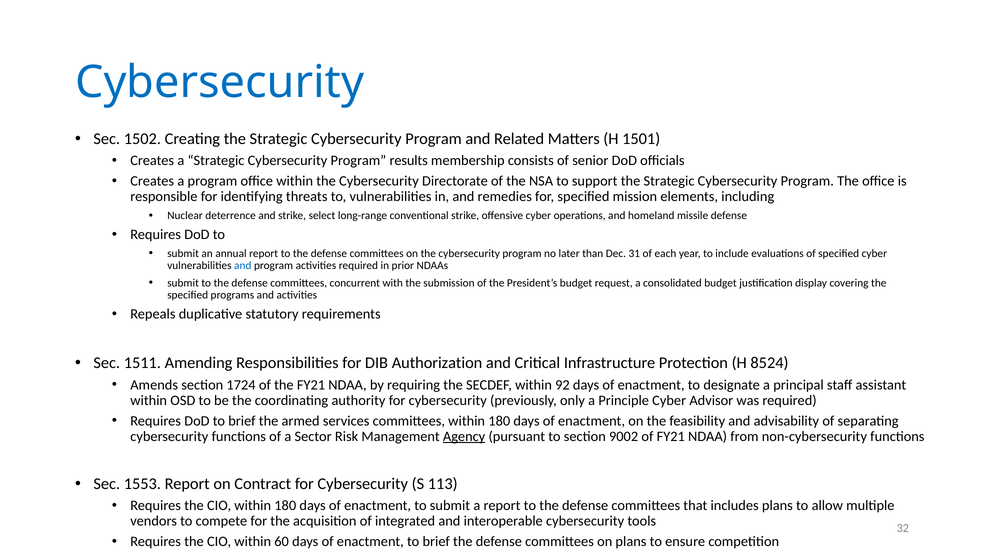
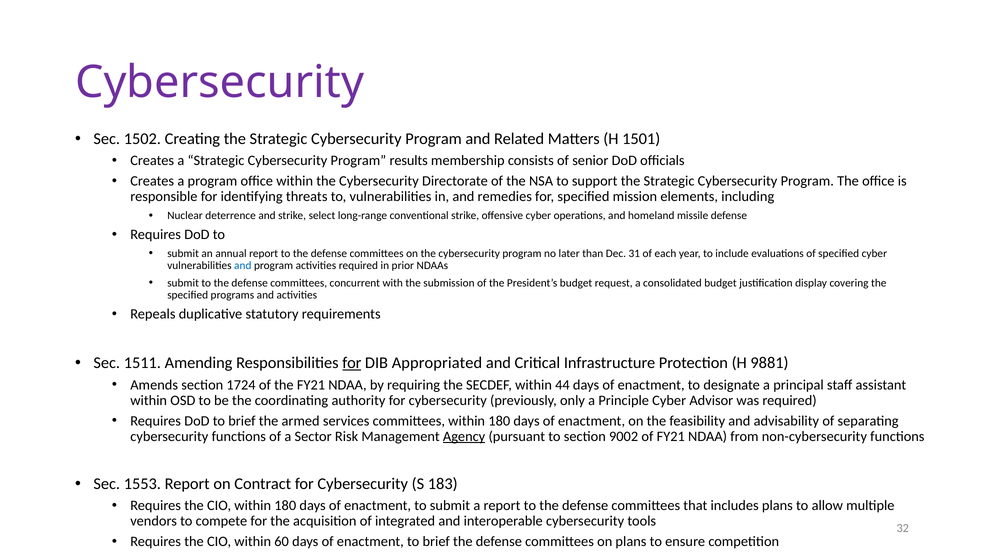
Cybersecurity colour: blue -> purple (220, 83)
for underline: none -> present (352, 363)
Authorization: Authorization -> Appropriated (437, 363)
8524: 8524 -> 9881 (769, 363)
92: 92 -> 44 (562, 385)
113: 113 -> 183 (443, 484)
